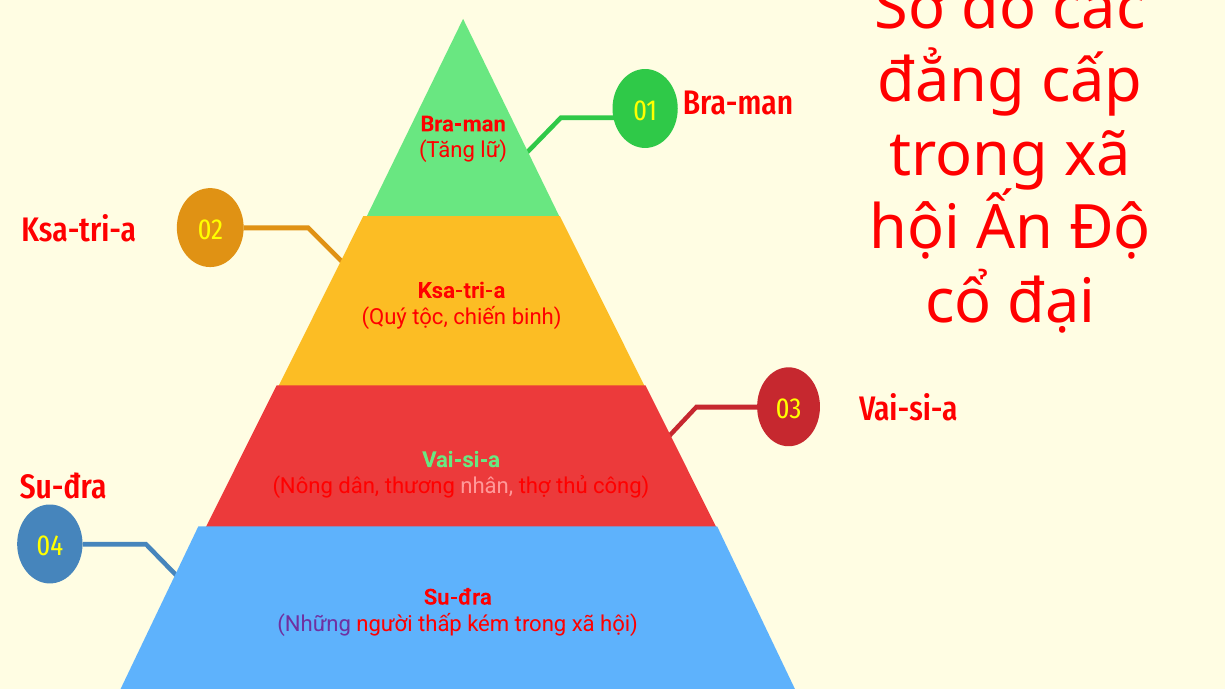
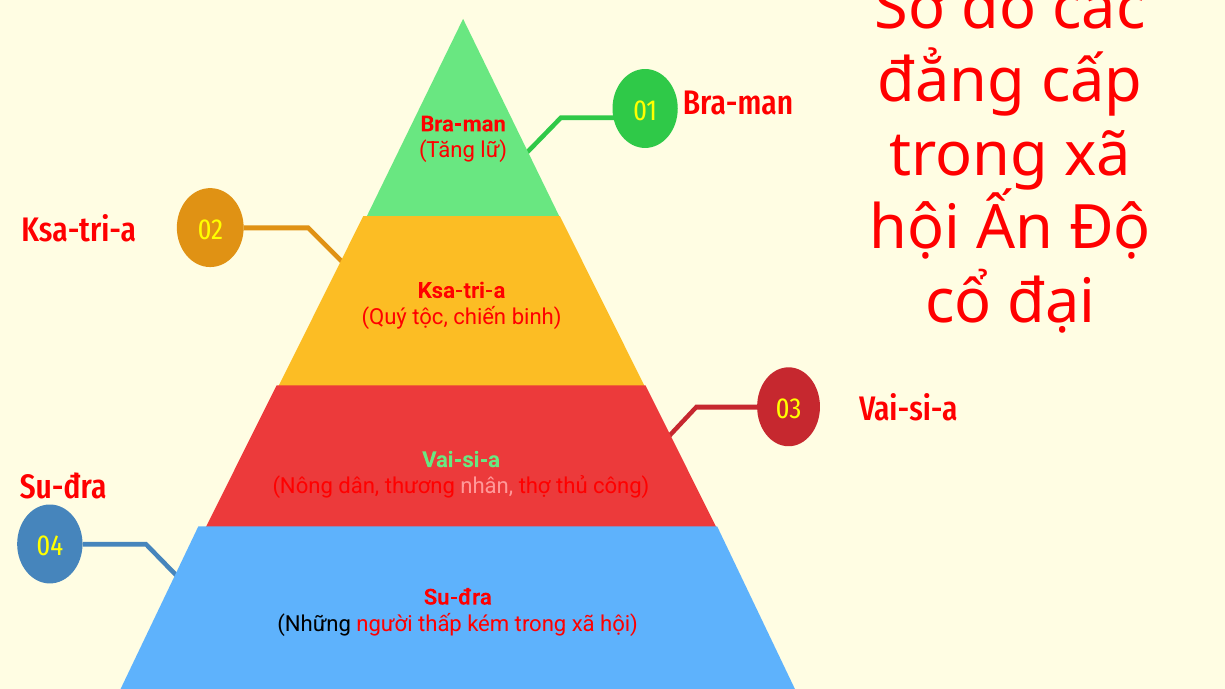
Những colour: purple -> black (314, 624)
